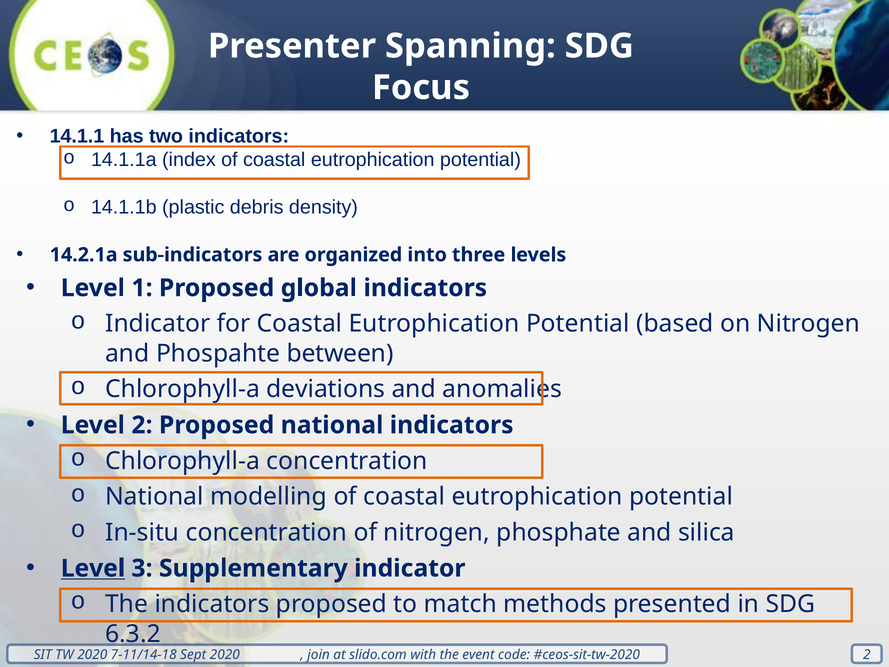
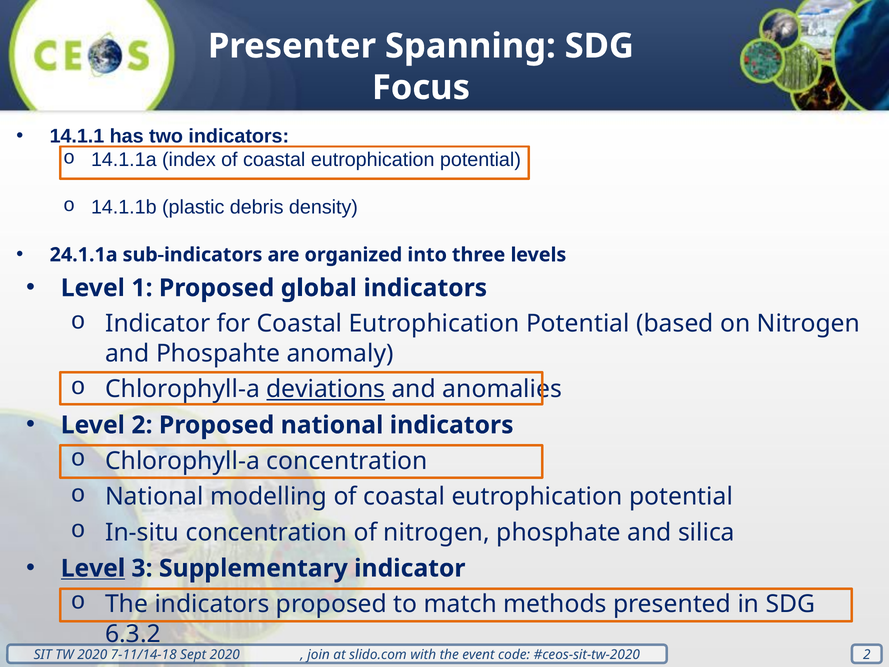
14.2.1a: 14.2.1a -> 24.1.1a (84, 255)
between: between -> anomaly (340, 353)
deviations underline: none -> present (326, 389)
